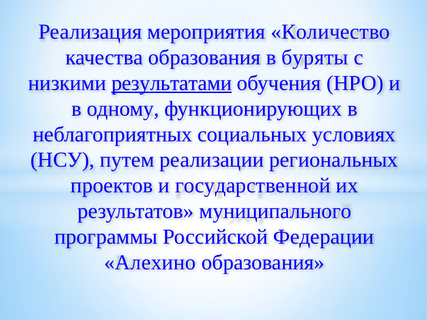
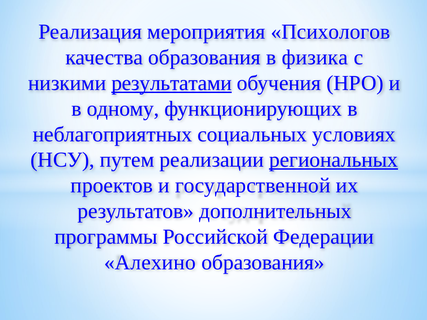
Количество: Количество -> Психологов (330, 32)
буряты: буряты -> физика (315, 58)
региональных underline: none -> present (334, 160)
муниципального: муниципального -> дополнительных (275, 211)
